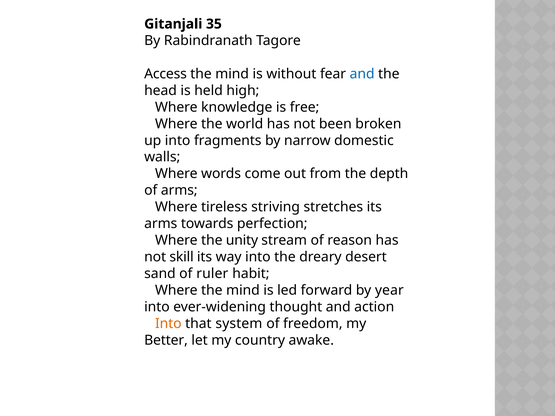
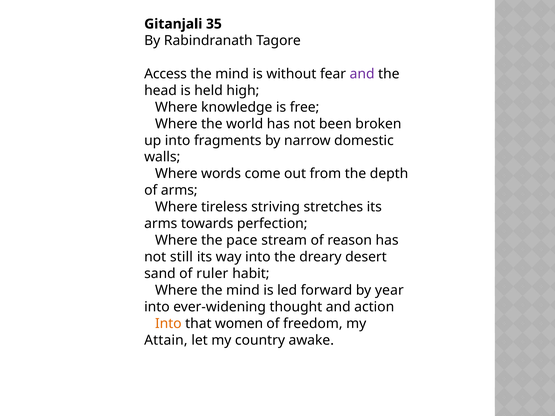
and colour: blue -> purple (362, 74)
unity: unity -> pace (242, 240)
skill: skill -> still (181, 257)
system: system -> women (239, 324)
Better: Better -> Attain (166, 340)
